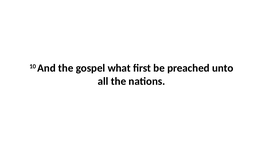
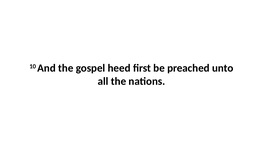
what: what -> heed (119, 68)
